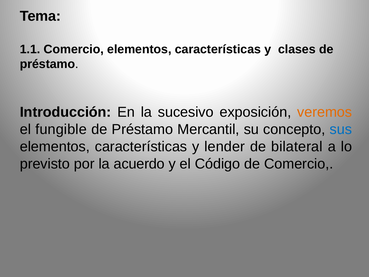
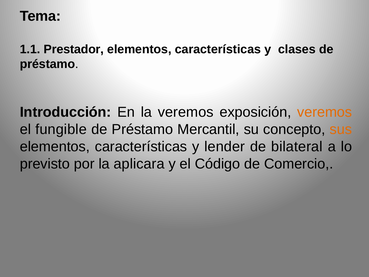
1.1 Comercio: Comercio -> Prestador (74, 49)
la sucesivo: sucesivo -> veremos (186, 112)
sus colour: blue -> orange (341, 129)
acuerdo: acuerdo -> aplicara (139, 164)
